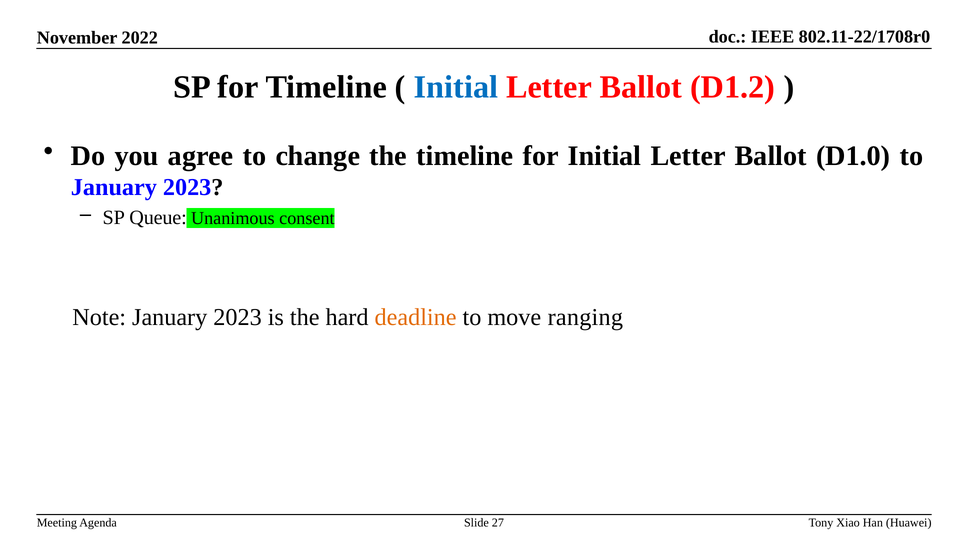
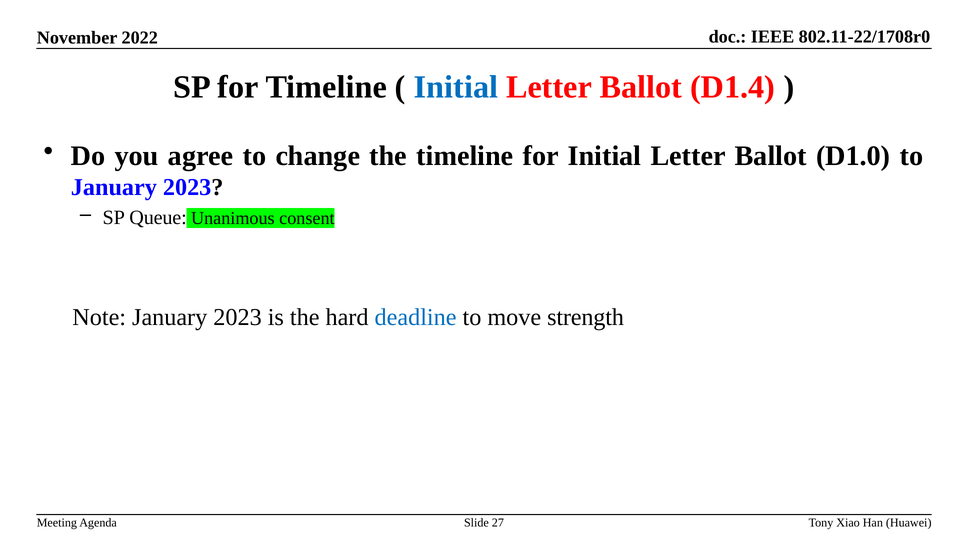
D1.2: D1.2 -> D1.4 (733, 87)
deadline colour: orange -> blue (416, 317)
ranging: ranging -> strength (586, 317)
